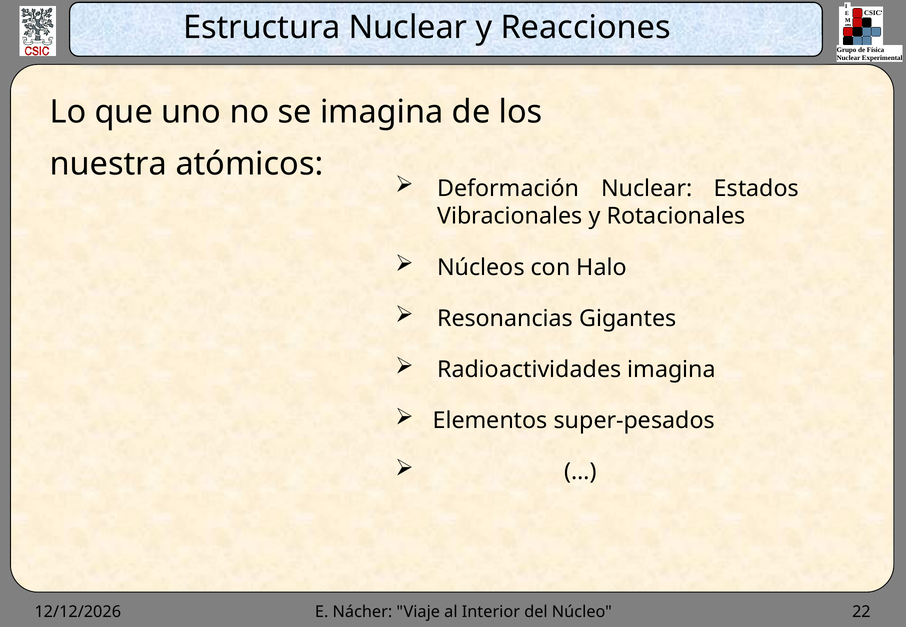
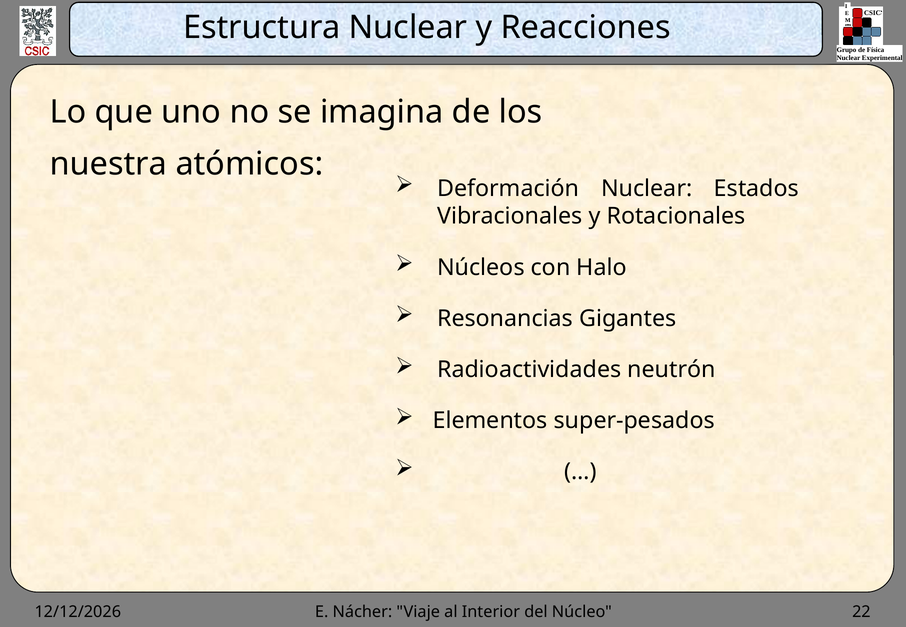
Radioactividades imagina: imagina -> neutrón (672, 370)
